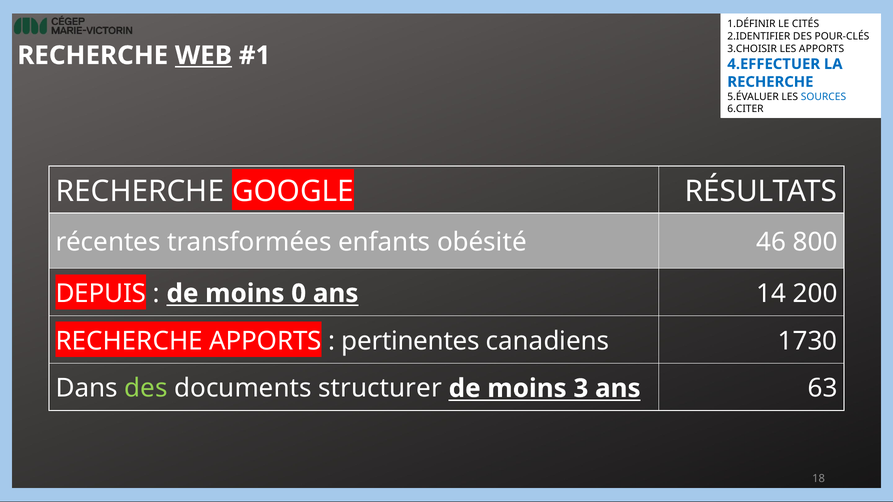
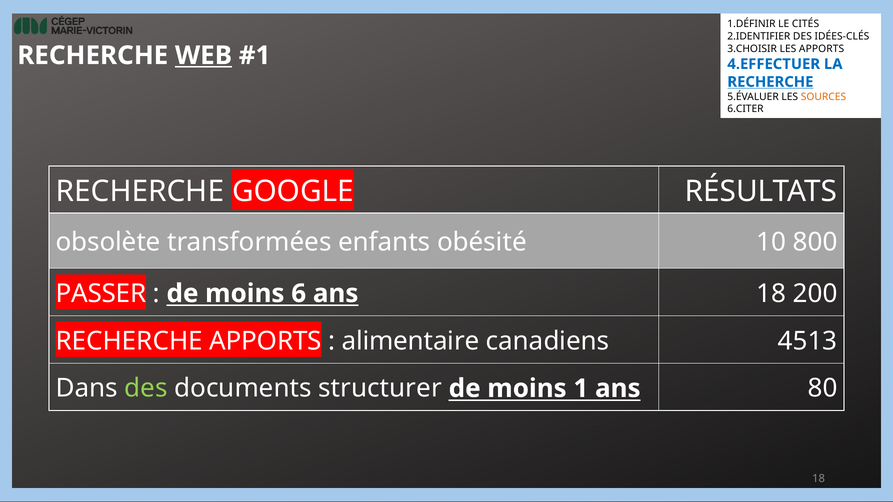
POUR-CLÉS: POUR-CLÉS -> IDÉES-CLÉS (842, 36)
RECHERCHE underline: none -> present (770, 82)
SOURCES colour: blue -> orange (823, 97)
récentes: récentes -> obsolète (108, 242)
46: 46 -> 10 (771, 242)
DEPUIS: DEPUIS -> PASSER (101, 294)
0: 0 -> 6 (299, 294)
ans 14: 14 -> 18 (771, 294)
pertinentes: pertinentes -> alimentaire (411, 341)
1730: 1730 -> 4513 (808, 341)
3: 3 -> 1 (581, 389)
63: 63 -> 80 (823, 389)
